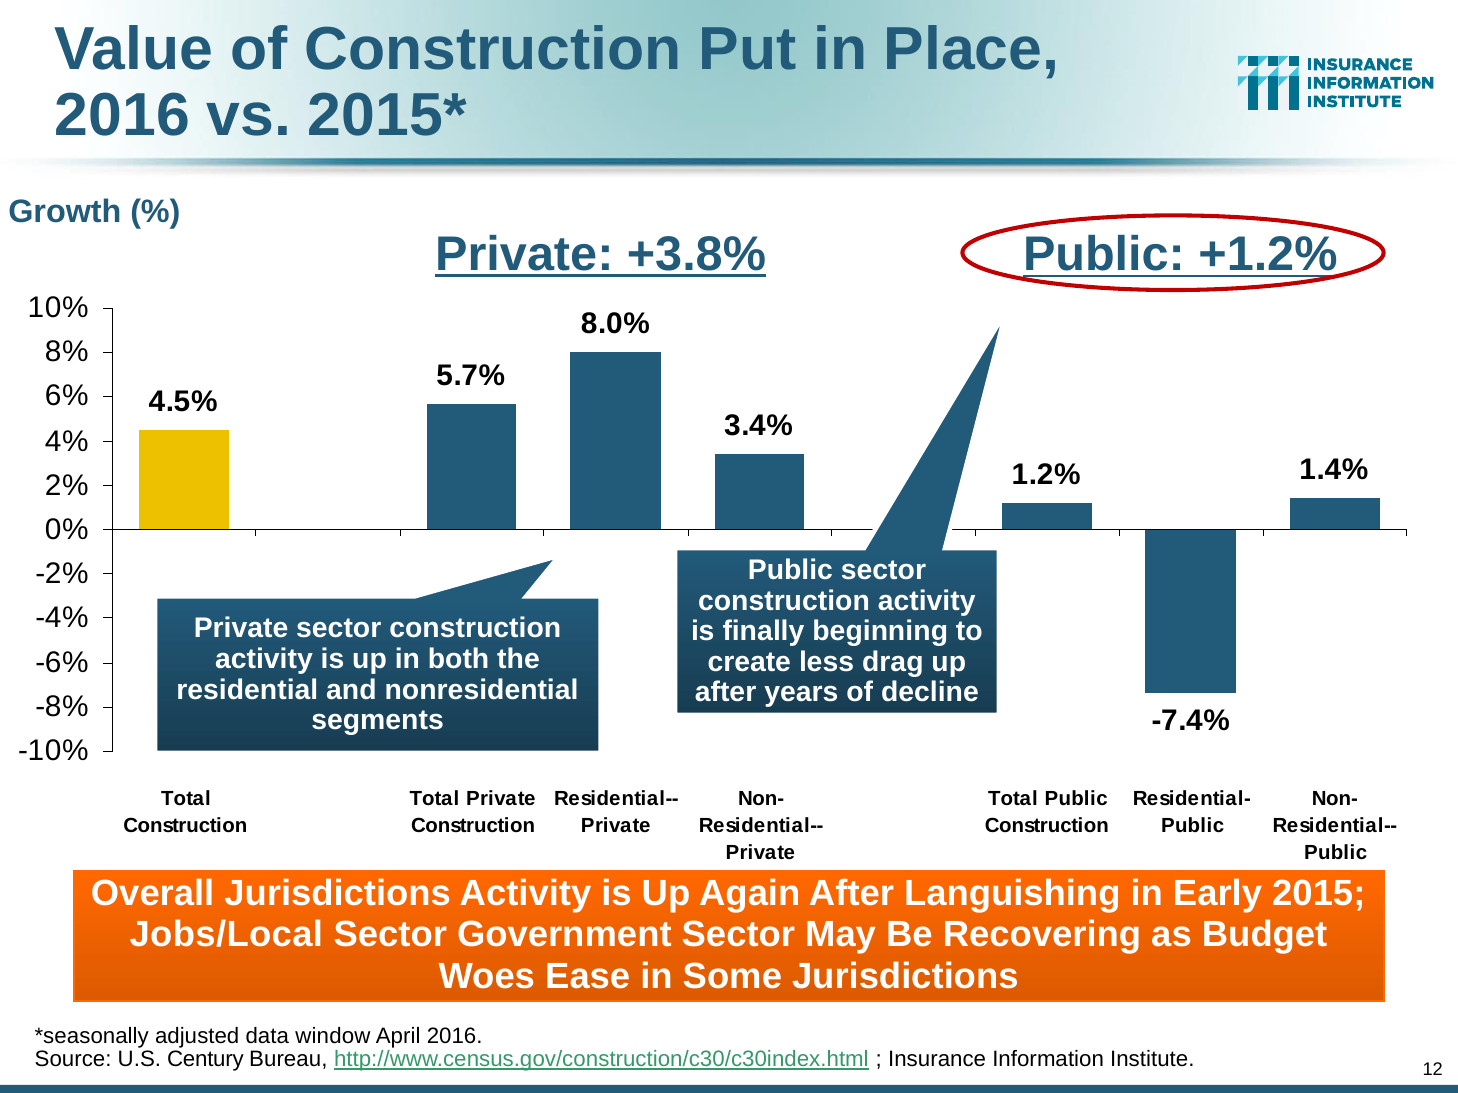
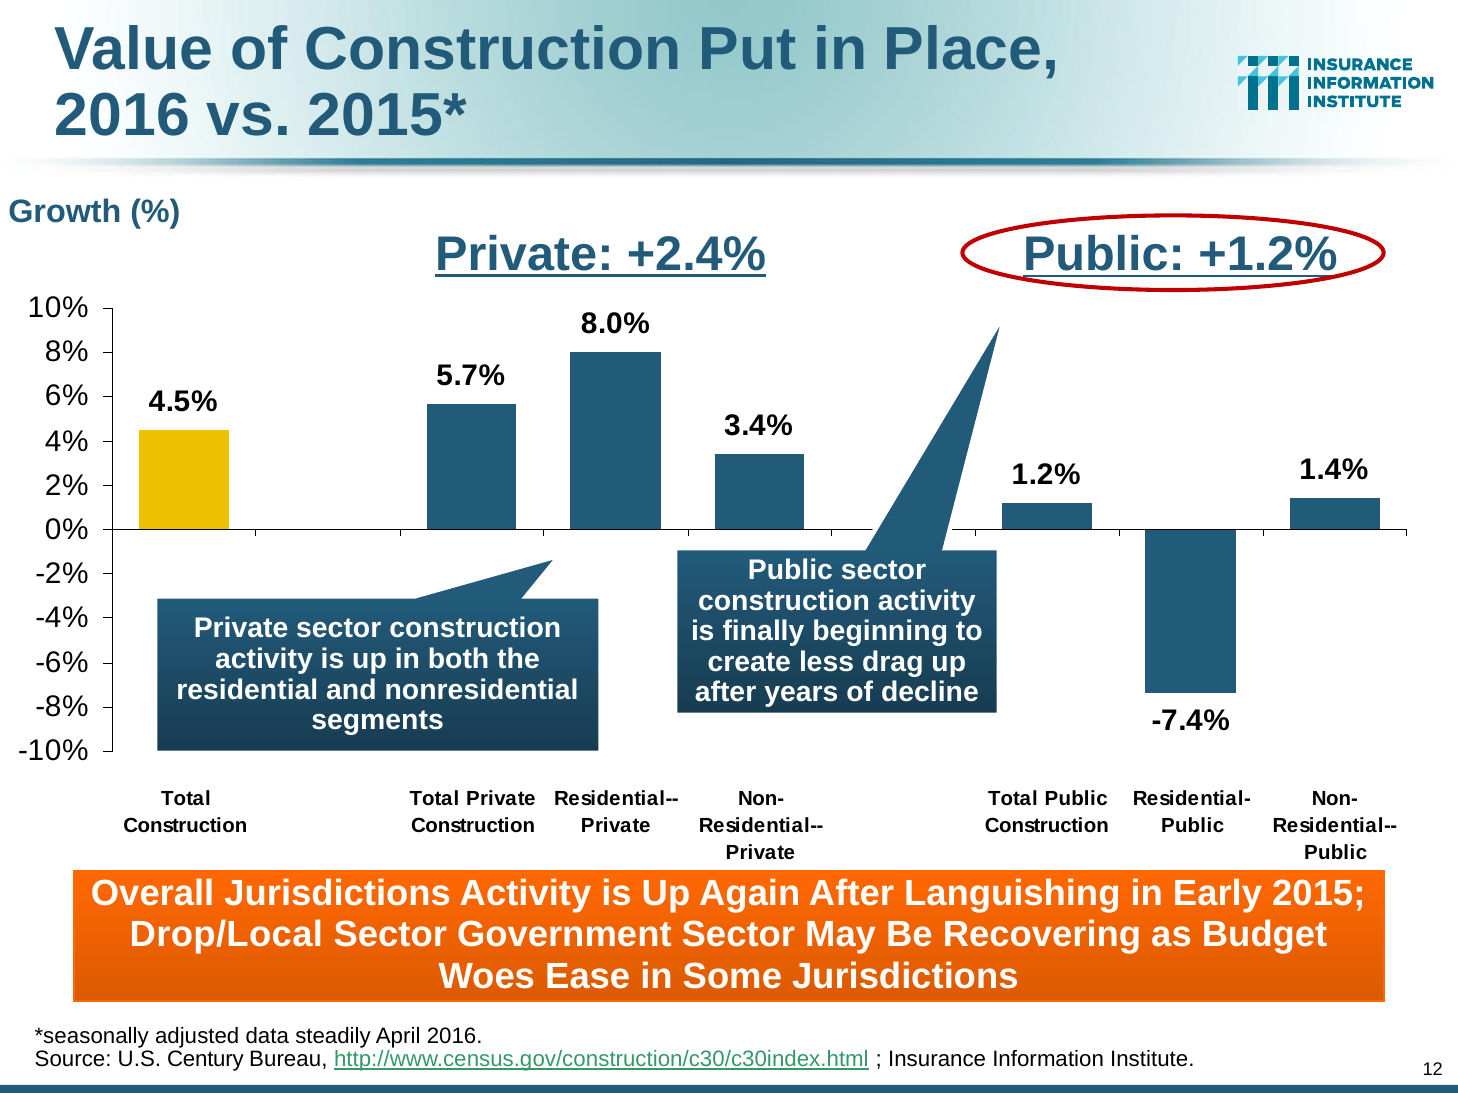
+3.8%: +3.8% -> +2.4% (696, 255)
Jobs/Local: Jobs/Local -> Drop/Local (226, 935)
window: window -> steadily (333, 1037)
